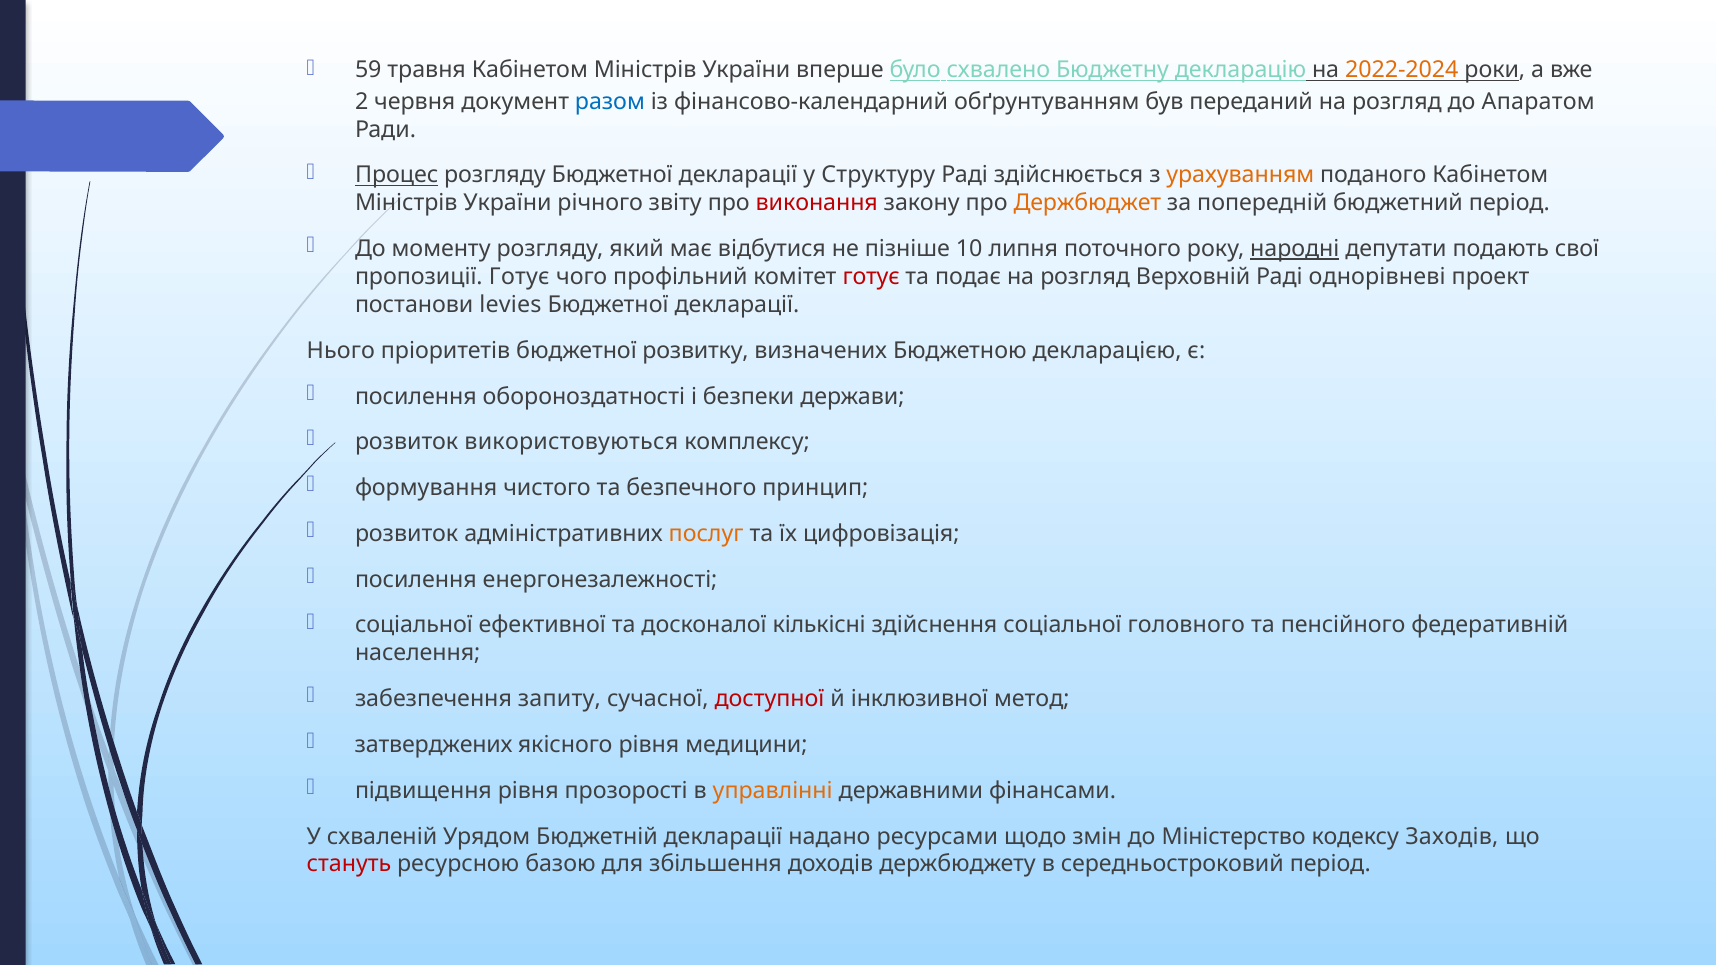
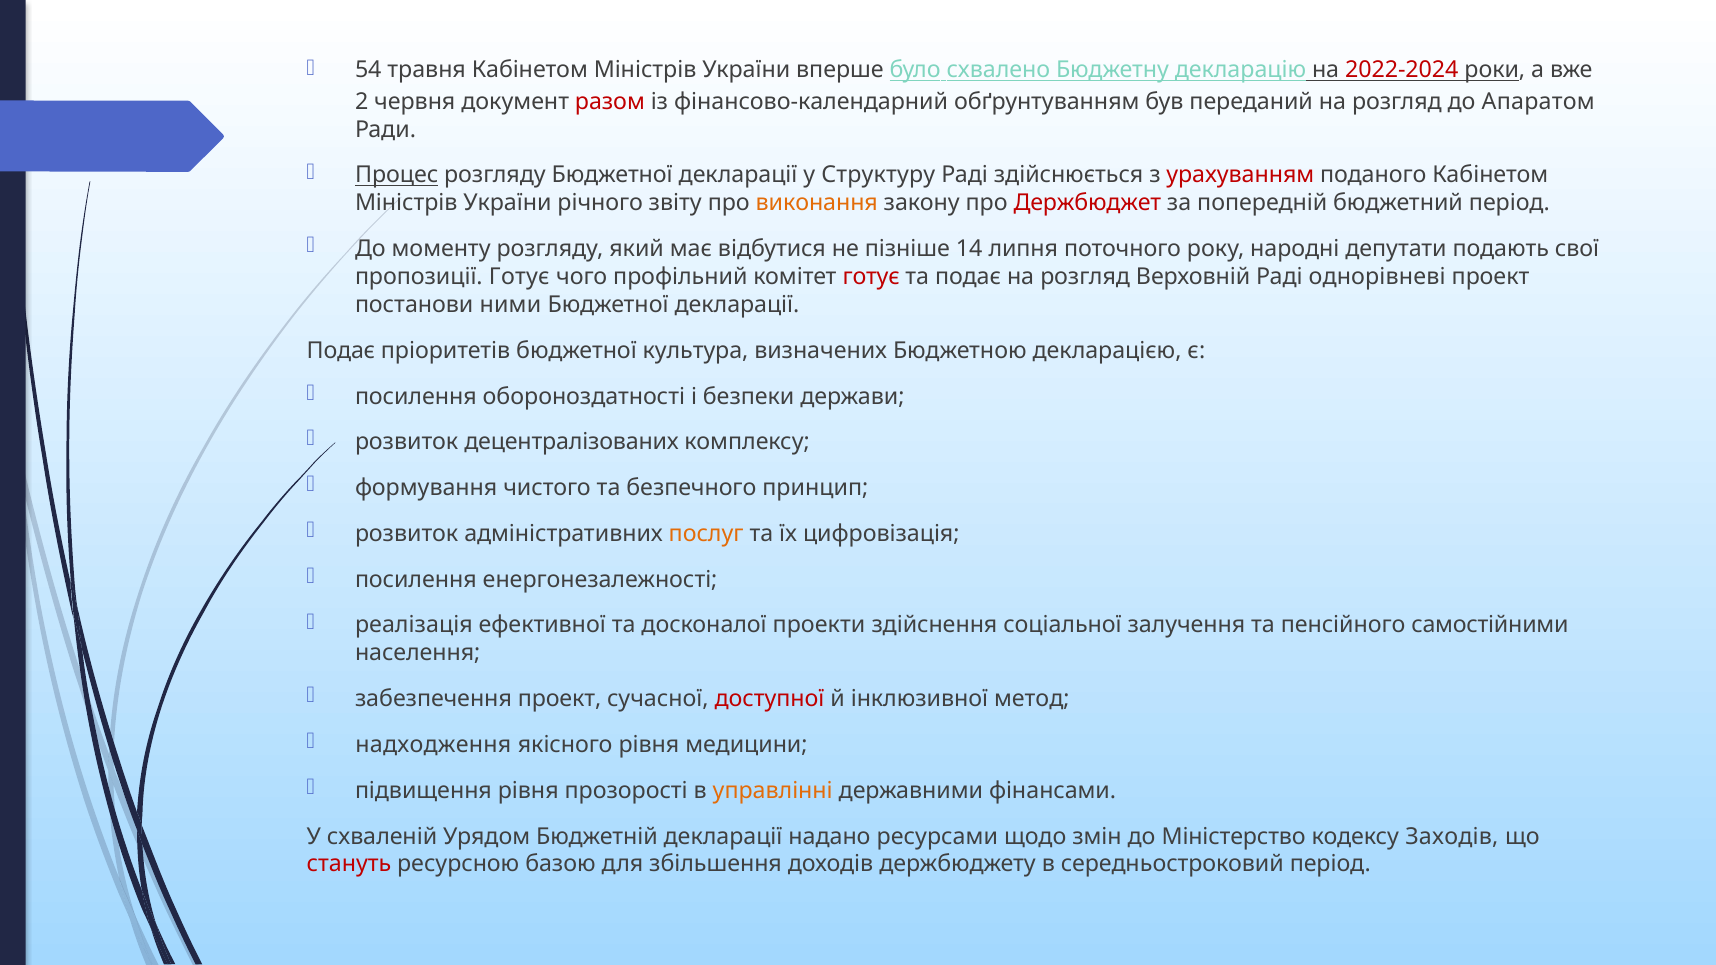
59: 59 -> 54 (368, 70)
2022-2024 colour: orange -> red (1402, 70)
разом colour: blue -> red (610, 102)
урахуванням colour: orange -> red (1240, 175)
виконання colour: red -> orange (817, 203)
Держбюджет colour: orange -> red (1087, 203)
10: 10 -> 14 (969, 249)
народні underline: present -> none (1295, 249)
levies: levies -> ними (510, 305)
Нього: Нього -> Подає (341, 351)
розвитку: розвитку -> культура (696, 351)
використовуються: використовуються -> децентралізованих (572, 442)
соціальної: соціальної -> реалізація (414, 625)
кількісні: кількісні -> проекти (819, 625)
головного: головного -> залучення (1186, 625)
федеративній: федеративній -> самостійними (1490, 625)
забезпечення запиту: запиту -> проект (560, 699)
затверджених: затверджених -> надходження (433, 745)
